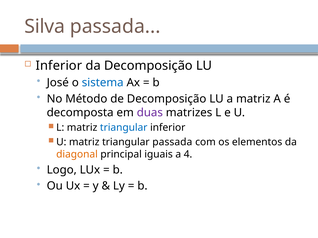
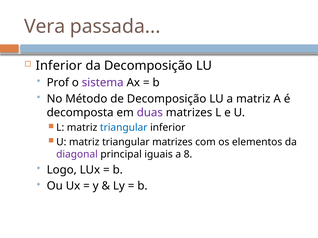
Silva: Silva -> Vera (45, 27)
José: José -> Prof (58, 83)
sistema colour: blue -> purple (103, 83)
triangular passada: passada -> matrizes (172, 142)
diagonal colour: orange -> purple (77, 155)
4: 4 -> 8 (188, 155)
